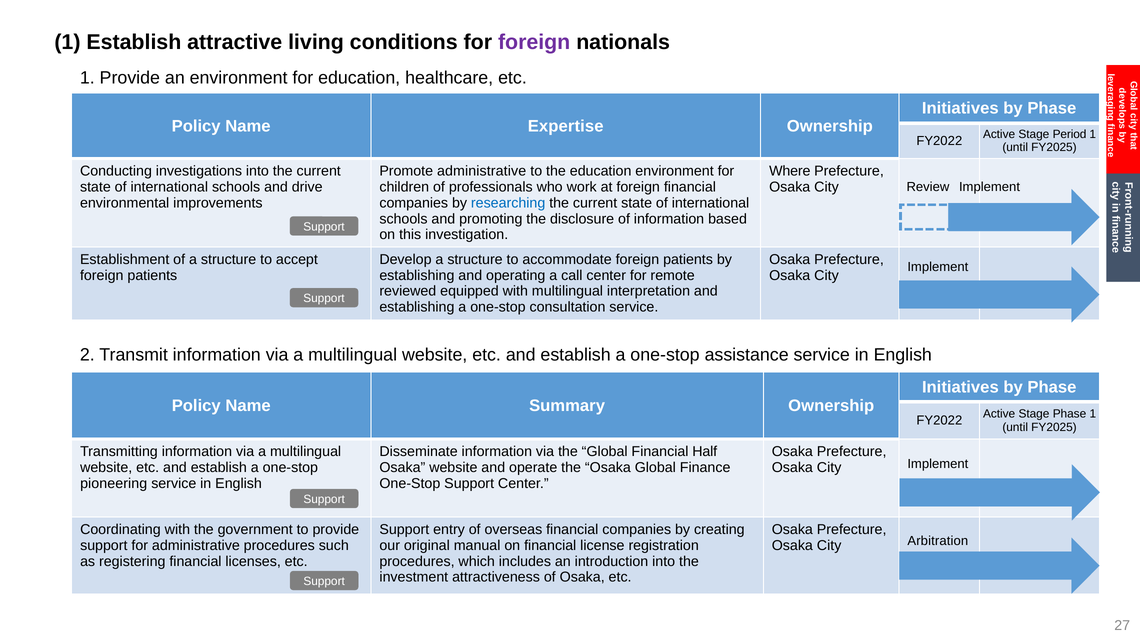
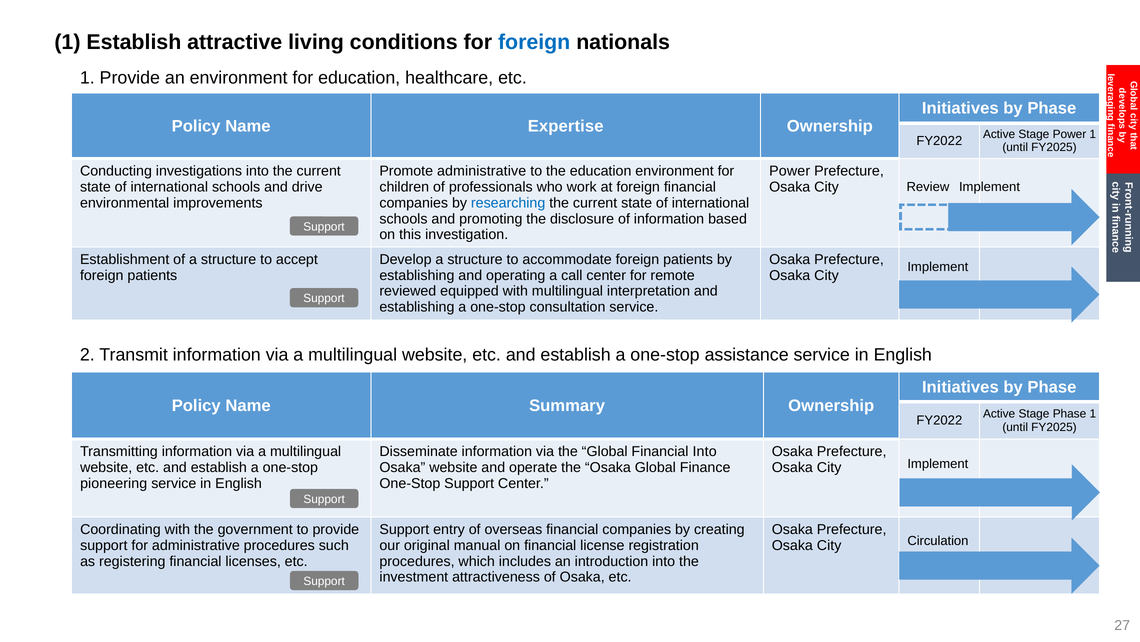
foreign colour: purple -> blue (534, 42)
Stage Period: Period -> Power (1069, 134)
Where: Where -> Power (790, 171)
Financial Half: Half -> Into (705, 451)
Arbitration: Arbitration -> Circulation (938, 540)
